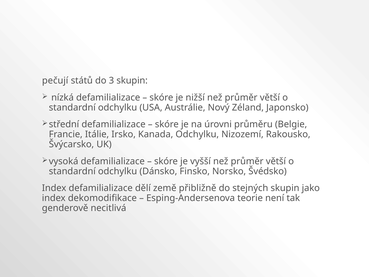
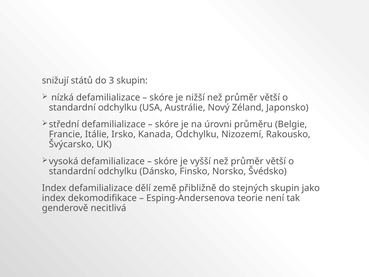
pečují: pečují -> snižují (55, 81)
